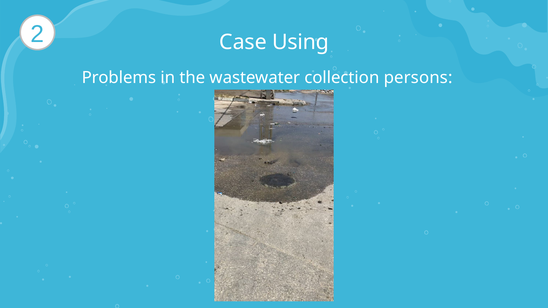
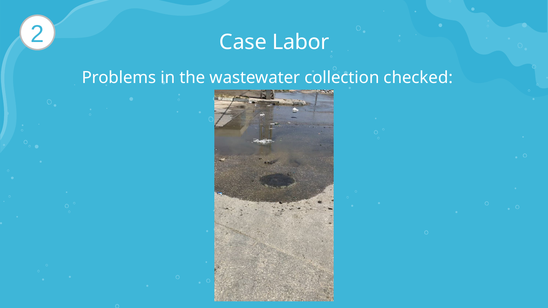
Using: Using -> Labor (301, 42)
persons: persons -> checked (418, 78)
